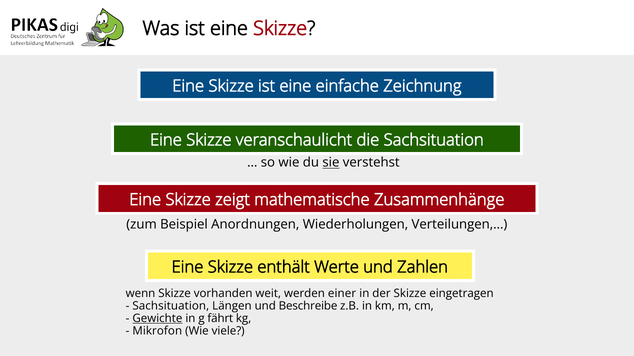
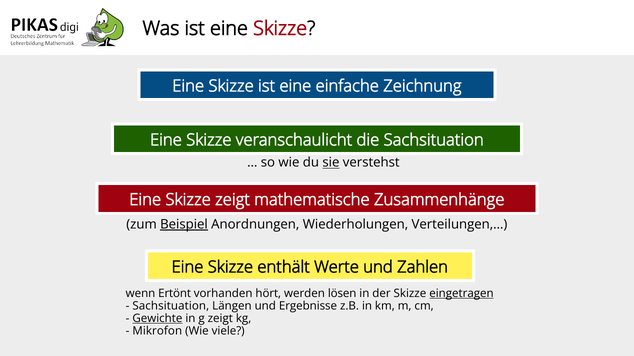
Beispiel underline: none -> present (184, 225)
wenn Skizze: Skizze -> Ertönt (175, 294)
weit: weit -> hört (268, 294)
einer: einer -> lösen (342, 294)
eingetragen underline: none -> present (461, 294)
Beschreibe: Beschreibe -> Ergebnisse (308, 306)
g fährt: fährt -> zeigt (220, 319)
